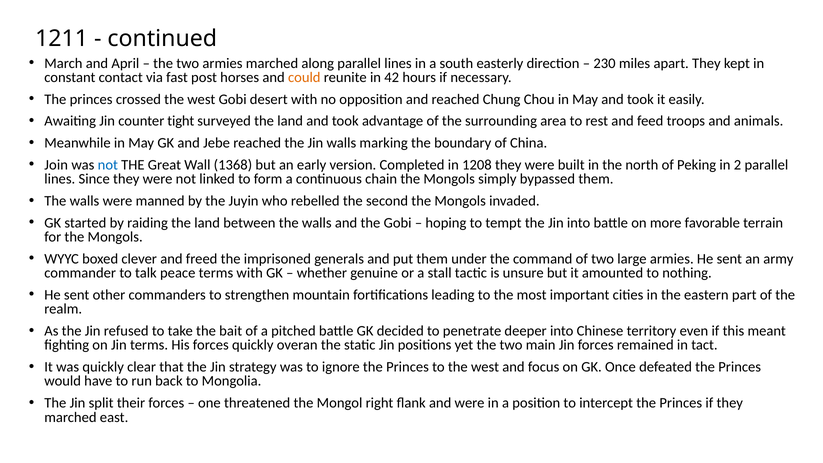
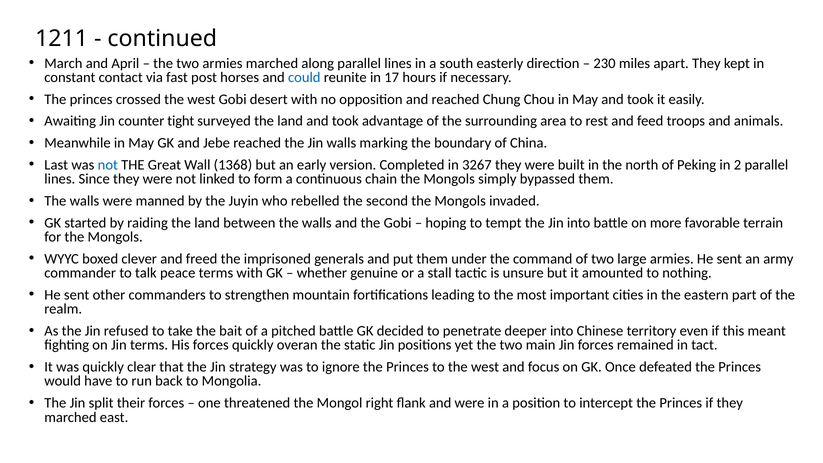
could colour: orange -> blue (304, 77)
42: 42 -> 17 (392, 77)
Join: Join -> Last (56, 165)
1208: 1208 -> 3267 (477, 165)
